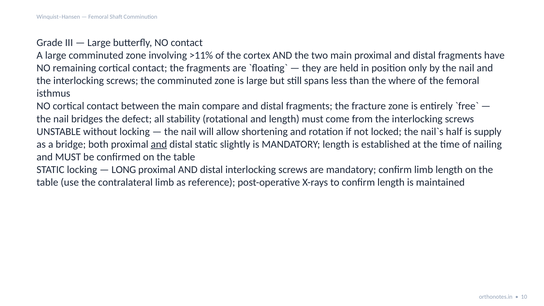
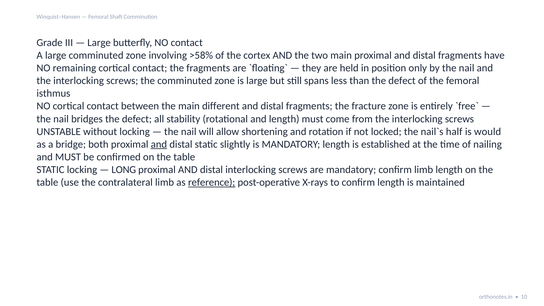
>11%: >11% -> >58% (201, 55)
than the where: where -> defect (402, 81)
compare: compare -> different (221, 106)
supply: supply -> would (488, 132)
reference underline: none -> present (212, 182)
